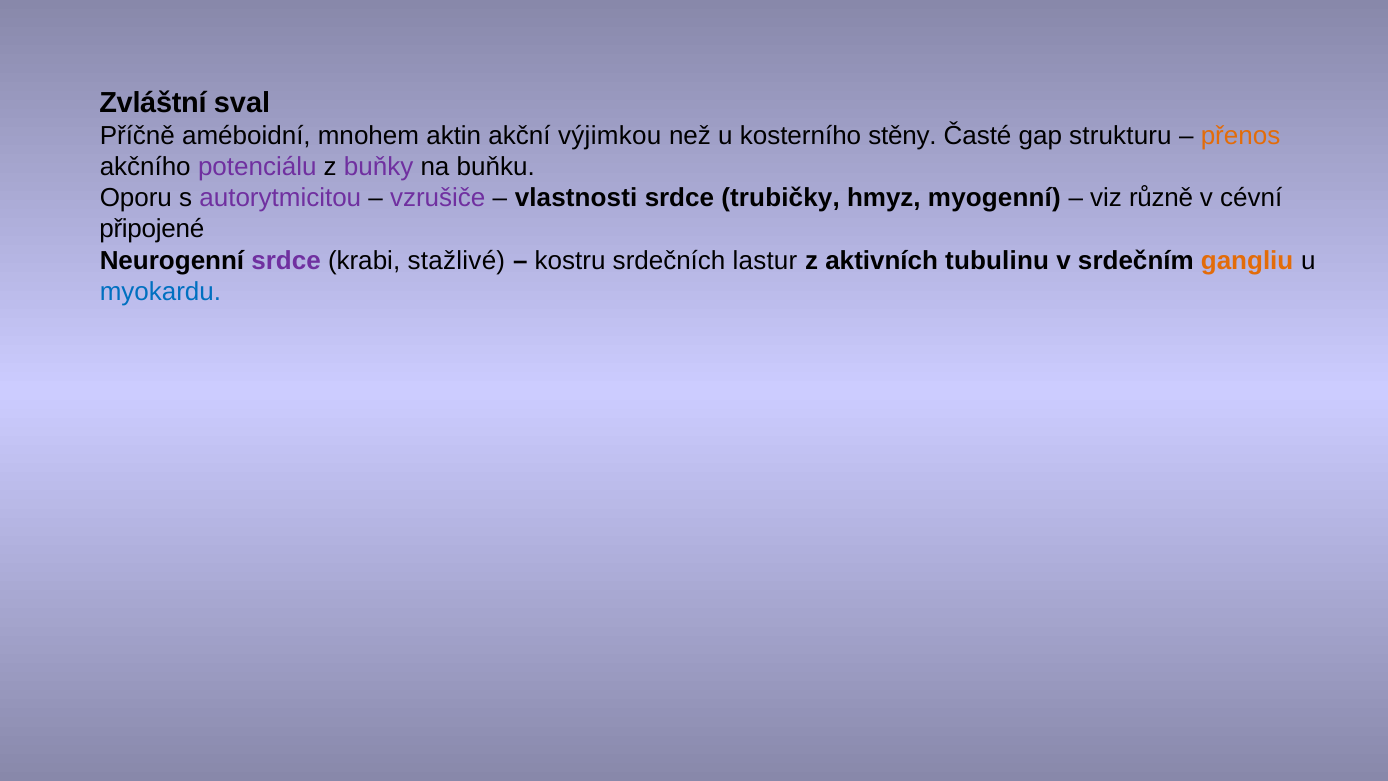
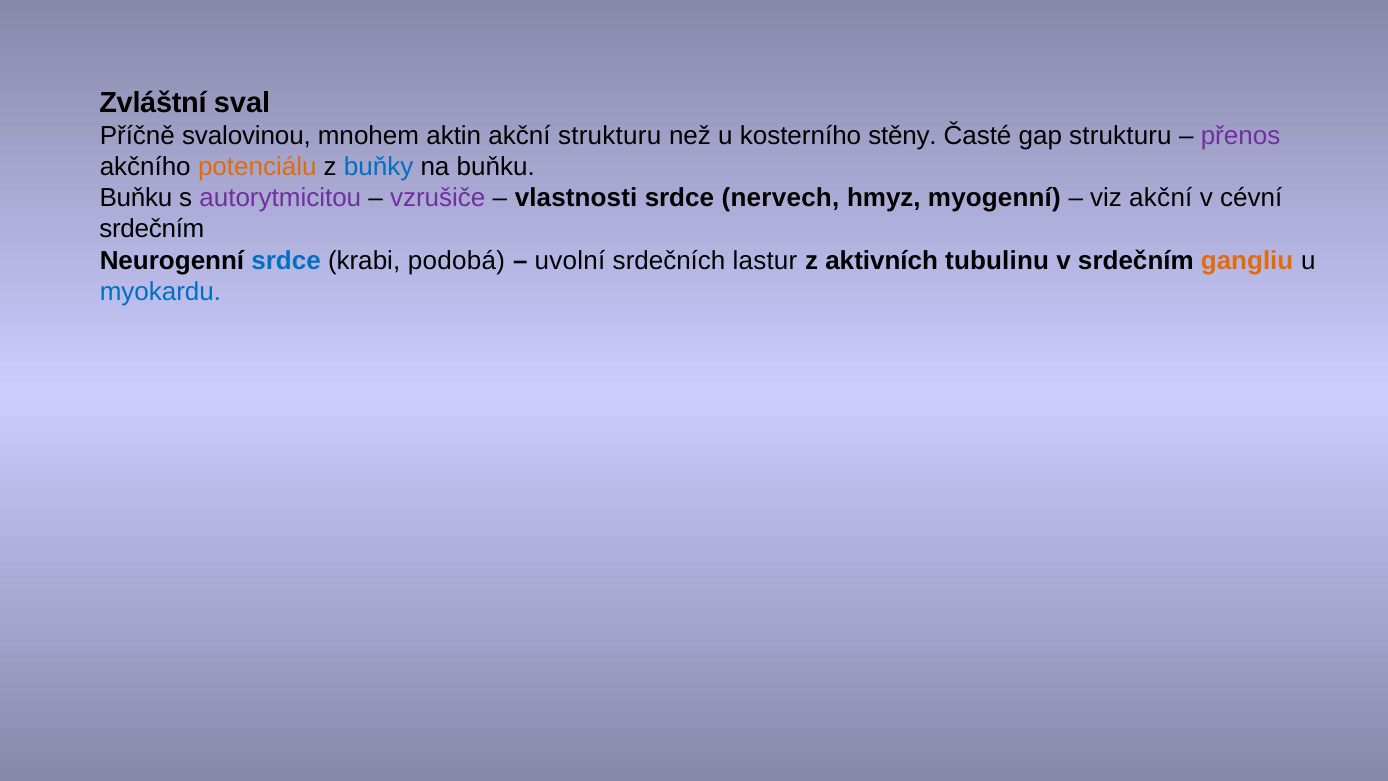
améboidní: améboidní -> svalovinou (246, 135)
akční výjimkou: výjimkou -> strukturu (610, 135)
přenos colour: orange -> purple (1241, 135)
potenciálu colour: purple -> orange (257, 167)
buňky colour: purple -> blue (379, 167)
Oporu: Oporu -> Buňku (136, 198)
trubičky: trubičky -> nervech (780, 198)
viz různě: různě -> akční (1161, 198)
připojené: připojené -> srdečním (152, 229)
srdce colour: purple -> blue (286, 260)
stažlivé: stažlivé -> podobá (456, 260)
kostru: kostru -> uvolní (570, 260)
